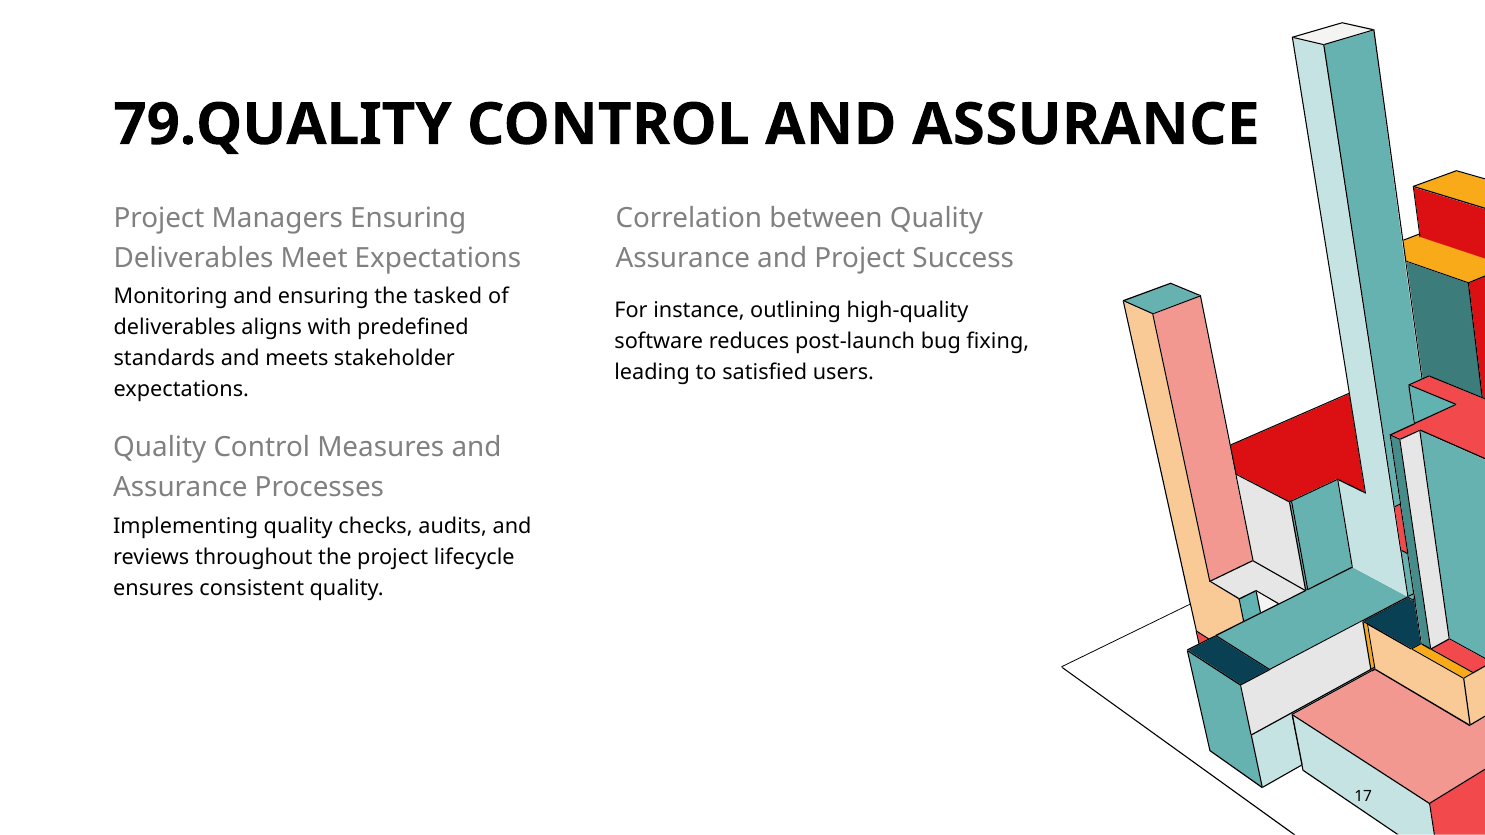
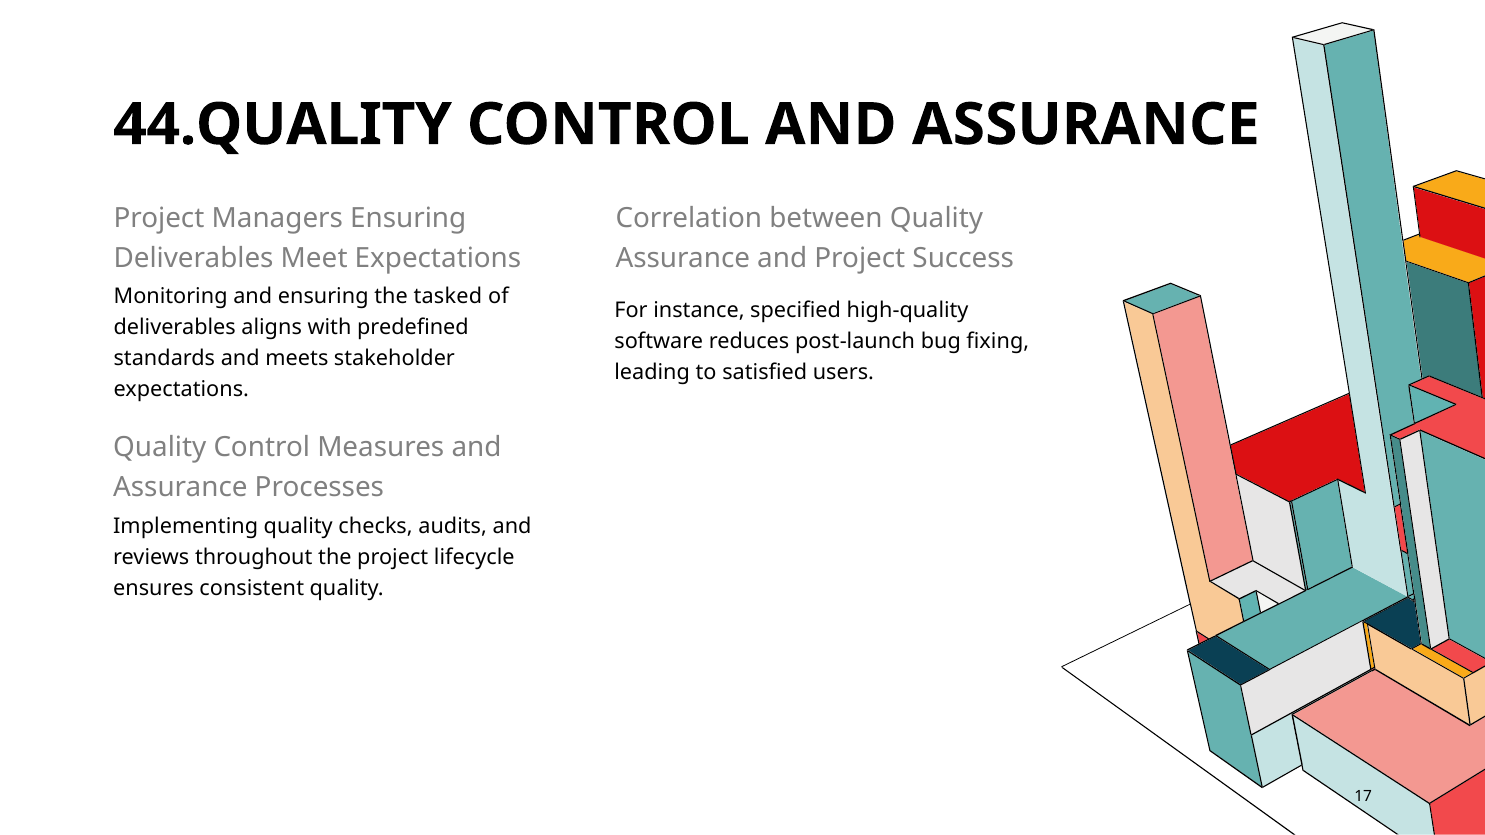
79.QUALITY: 79.QUALITY -> 44.QUALITY (283, 125)
outlining: outlining -> specified (796, 311)
